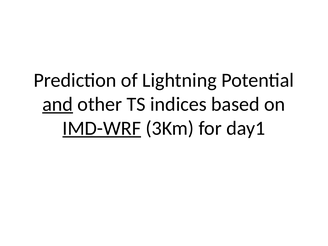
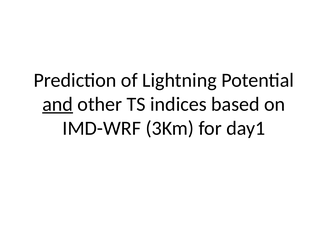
IMD-WRF underline: present -> none (102, 128)
